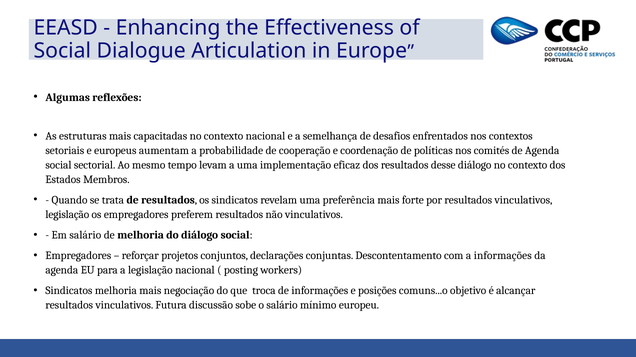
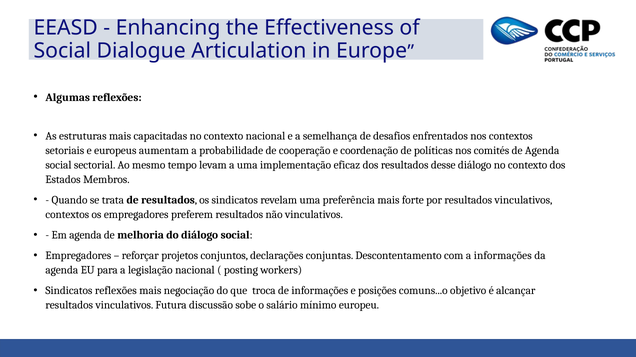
legislação: legislação -> contextos (67, 215)
Em salário: salário -> agenda (85, 236)
Sindicatos melhoria: melhoria -> reflexões (116, 291)
